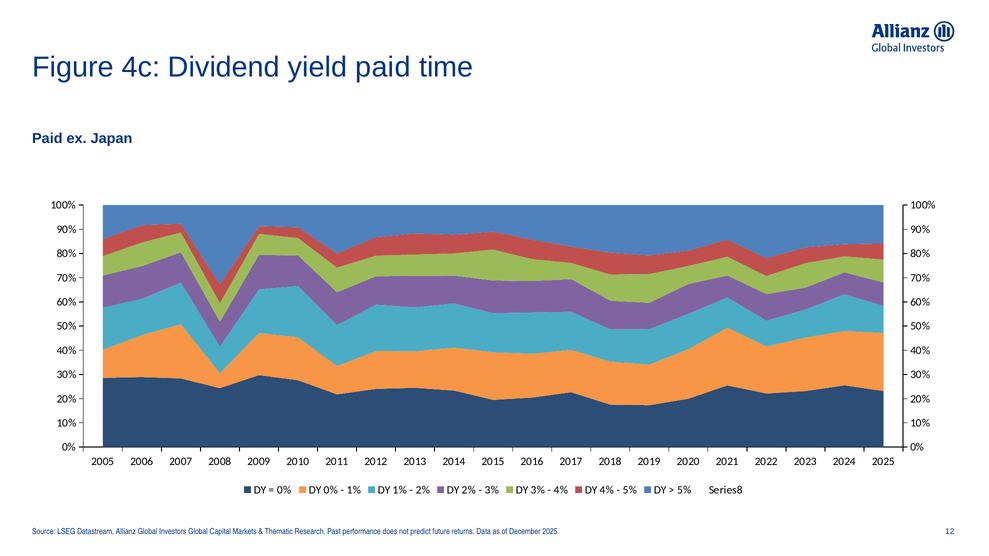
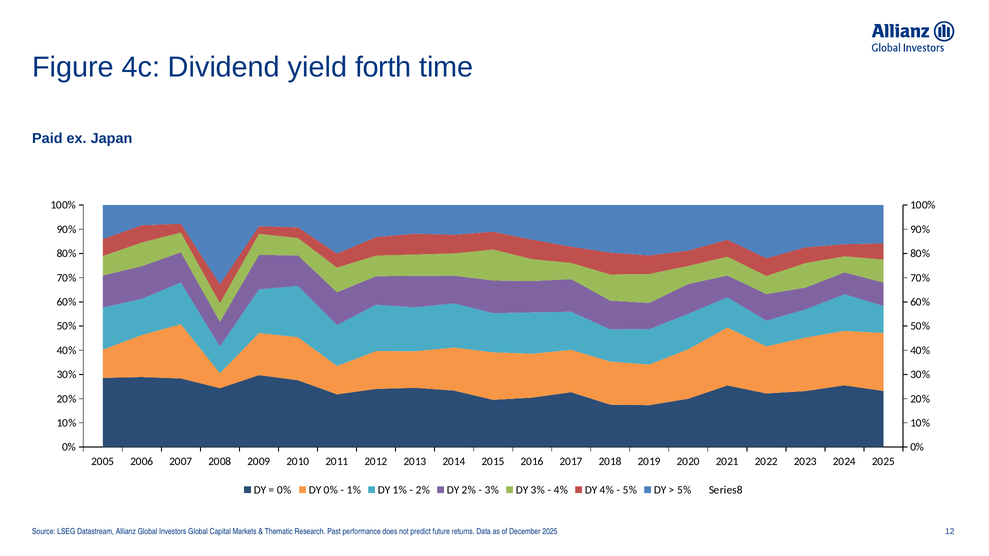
yield paid: paid -> forth (383, 67)
